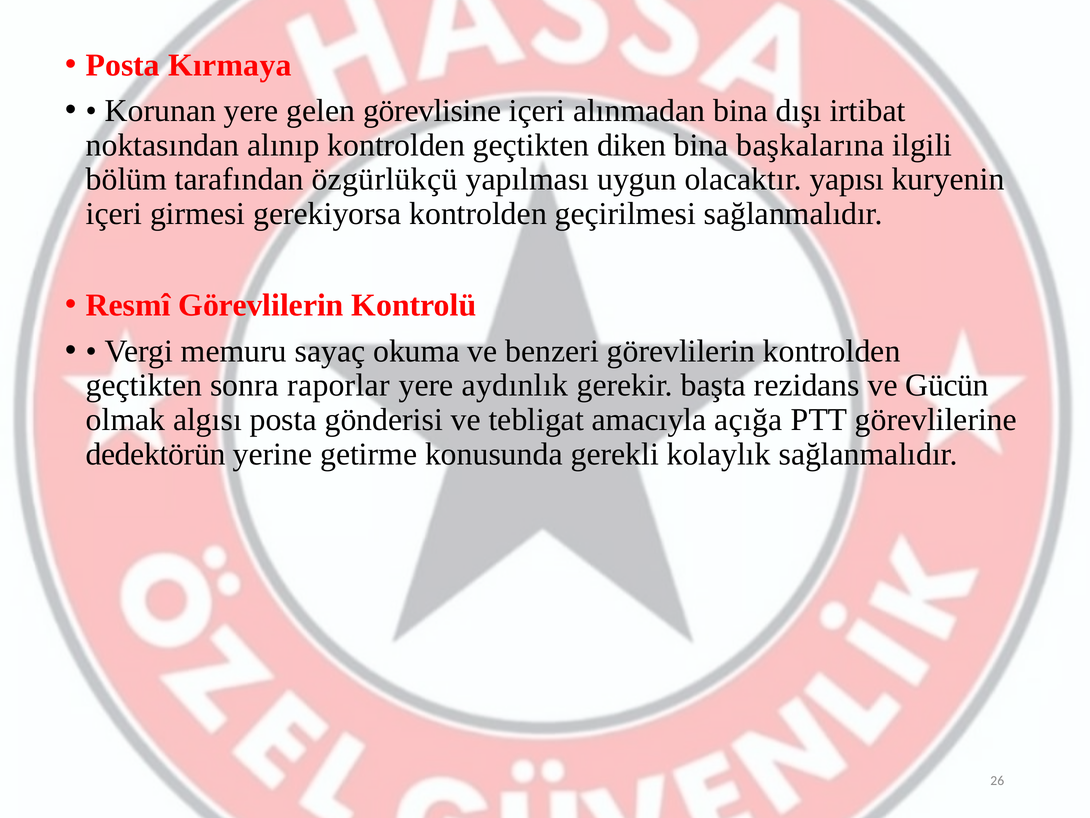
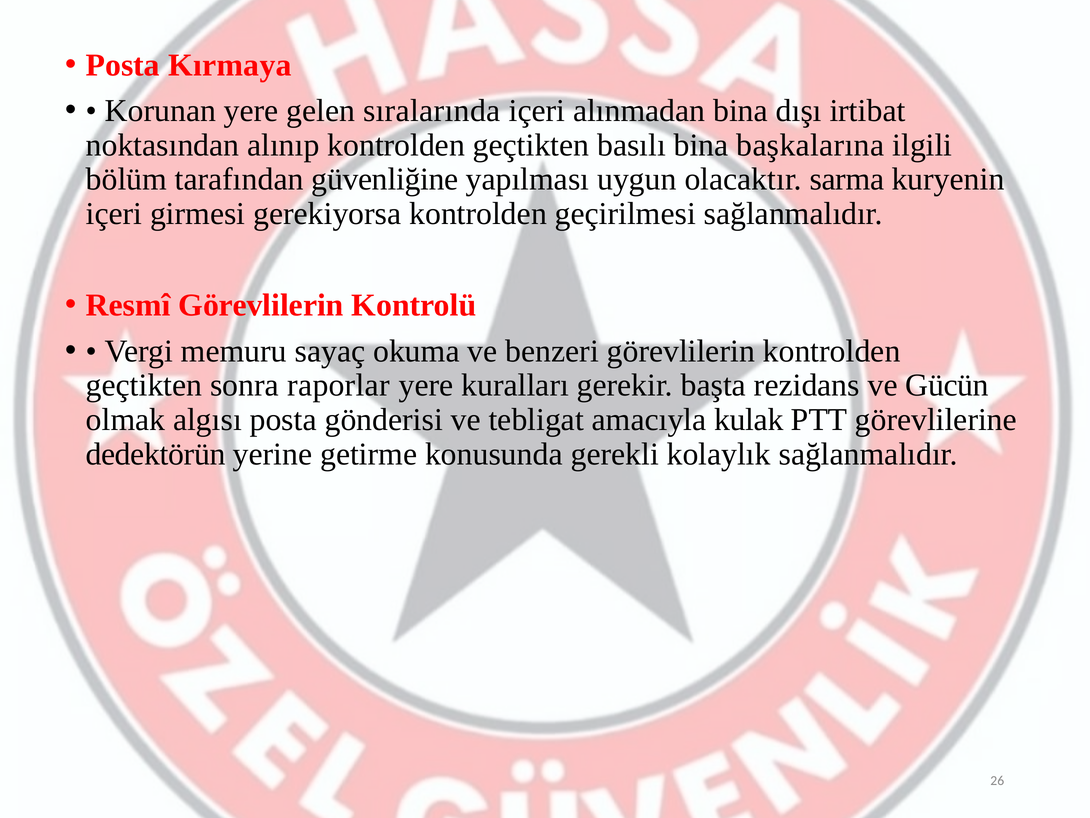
görevlisine: görevlisine -> sıralarında (432, 111)
diken: diken -> basılı (632, 145)
özgürlükçü: özgürlükçü -> güvenliğine (385, 179)
yapısı: yapısı -> sarma (847, 179)
aydınlık: aydınlık -> kuralları (515, 385)
açığa: açığa -> kulak (749, 419)
